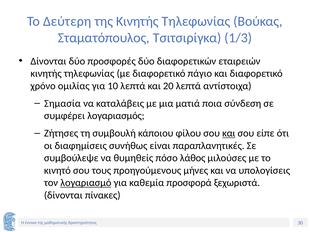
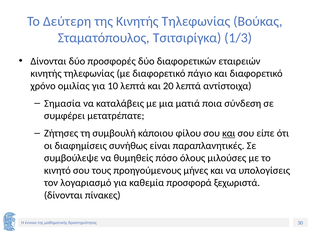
λογαριασμός: λογαριασμός -> μετατρέπατε (116, 116)
λάθος: λάθος -> όλους (193, 158)
λογαριασμό underline: present -> none (86, 183)
